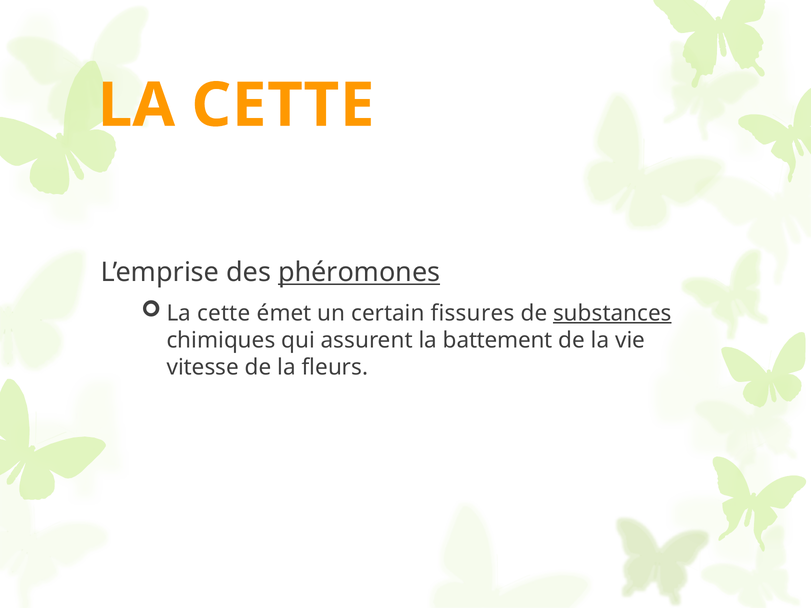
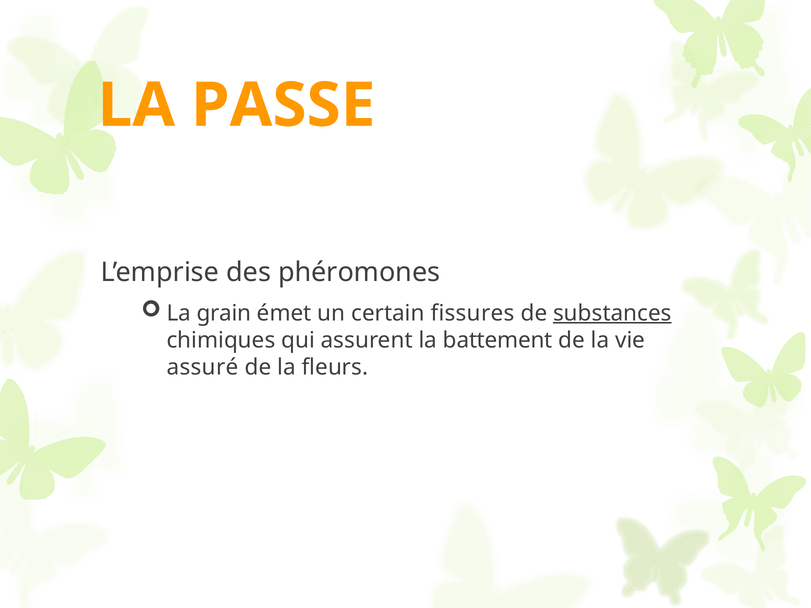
CETTE: CETTE -> PASSE (283, 105)
phéromones underline: present -> none (359, 273)
cette: cette -> grain (224, 313)
vitesse: vitesse -> assuré (203, 367)
